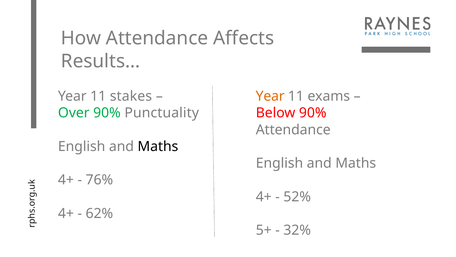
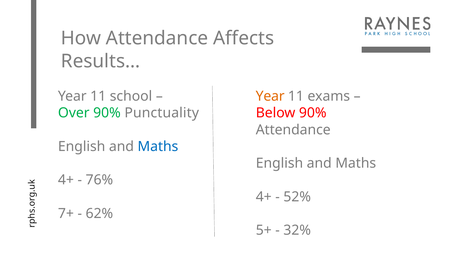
stakes: stakes -> school (131, 96)
Maths colour: black -> blue (158, 146)
4+: 4+ -> 7+ (66, 213)
